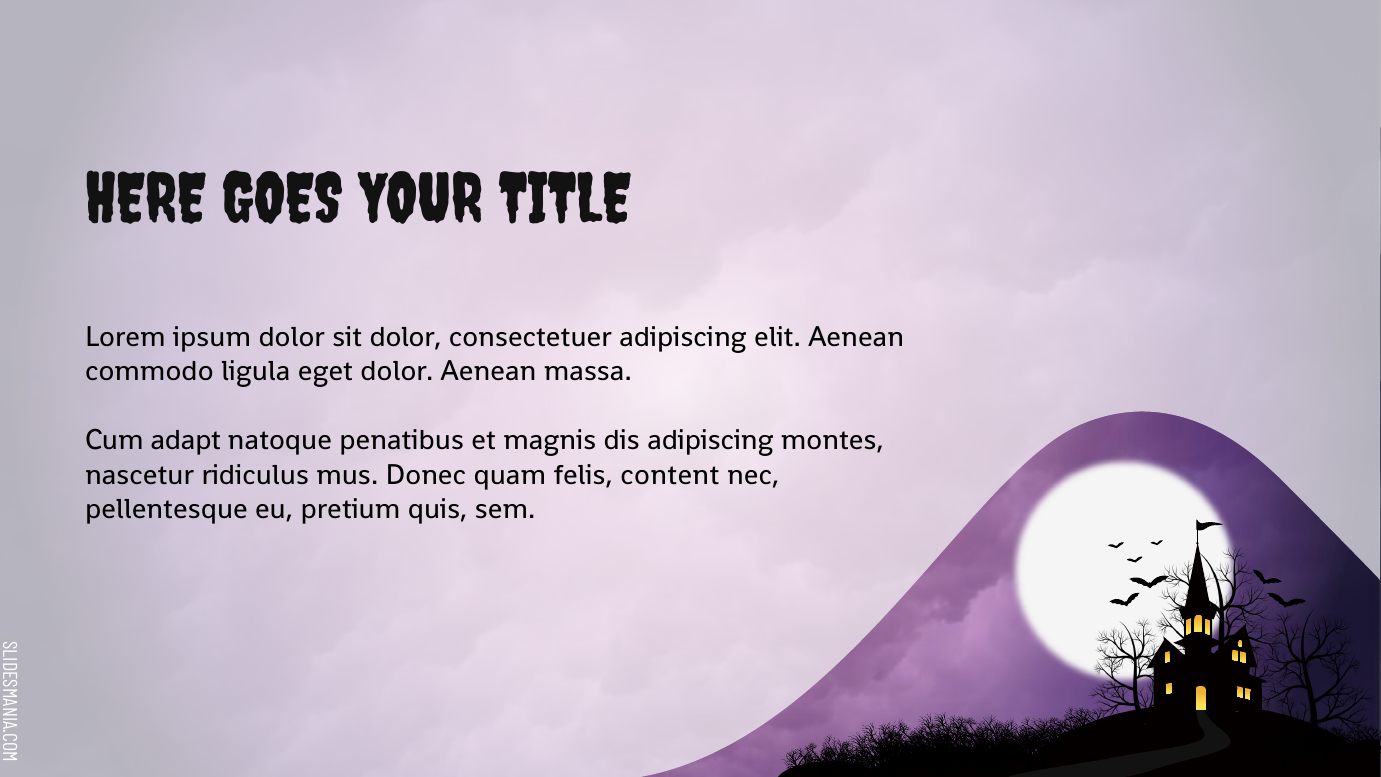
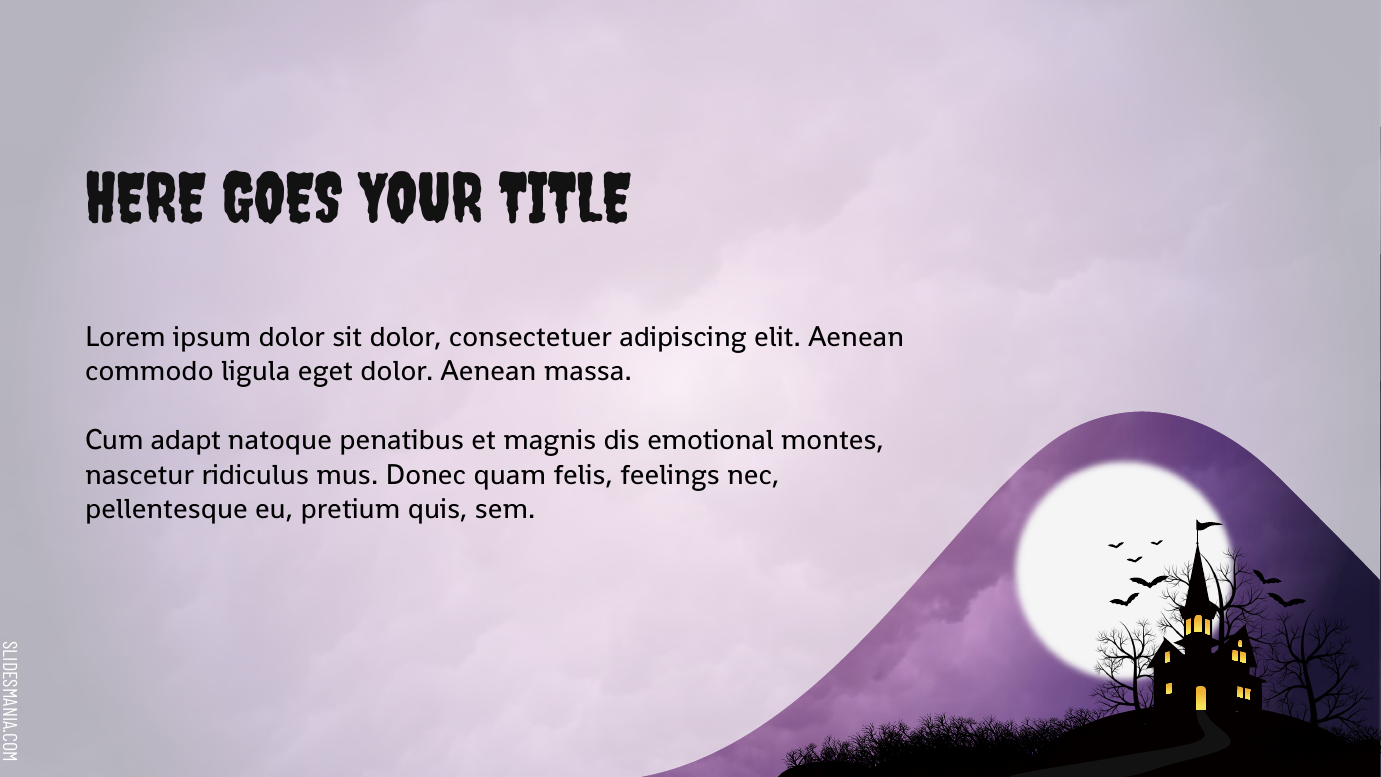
dis adipiscing: adipiscing -> emotional (710, 440)
content: content -> feelings (670, 475)
